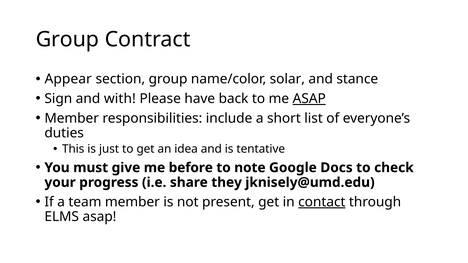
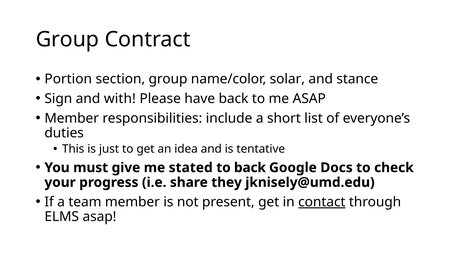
Appear: Appear -> Portion (68, 79)
ASAP underline: present -> none (309, 99)
before: before -> stated (191, 168)
to note: note -> back (250, 168)
